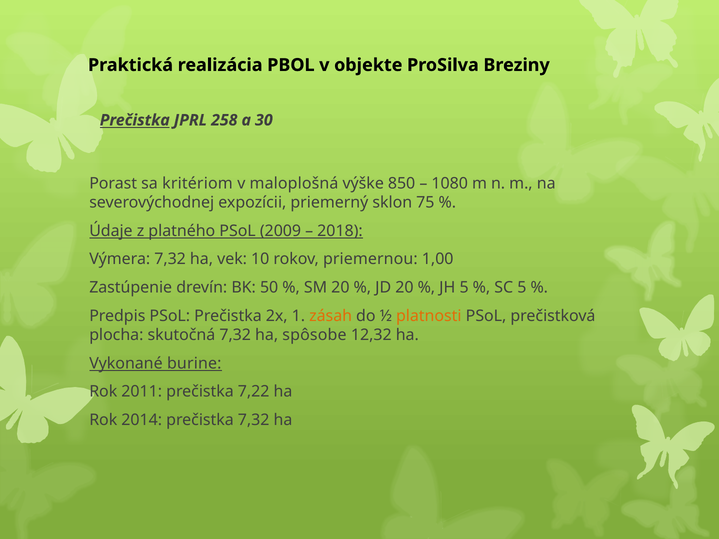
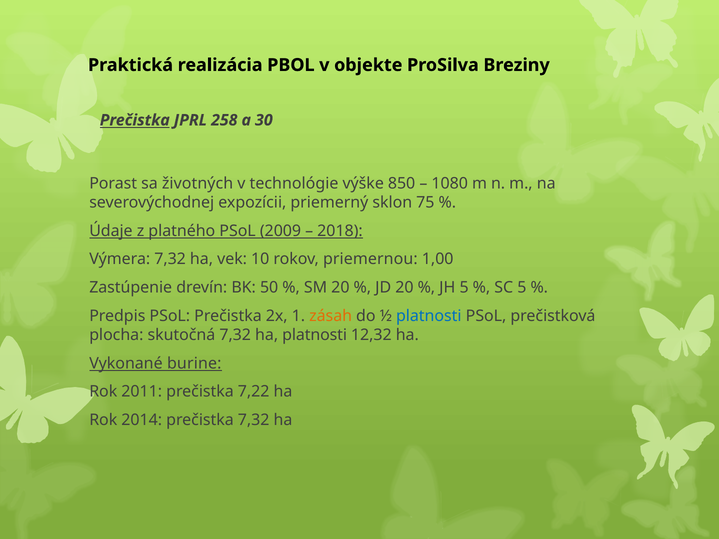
kritériom: kritériom -> životných (198, 183)
maloplošná: maloplošná -> technológie (294, 183)
platnosti colour: orange -> blue (429, 316)
ha spôsobe: spôsobe -> platnosti (315, 335)
